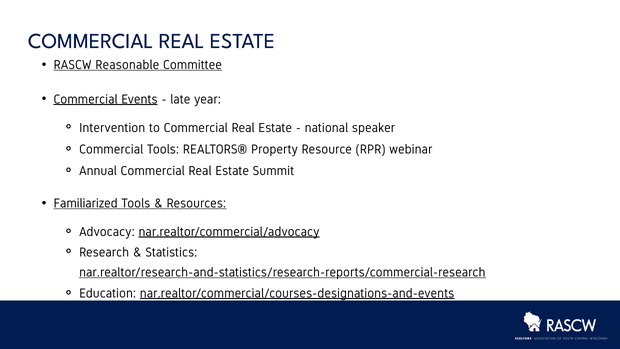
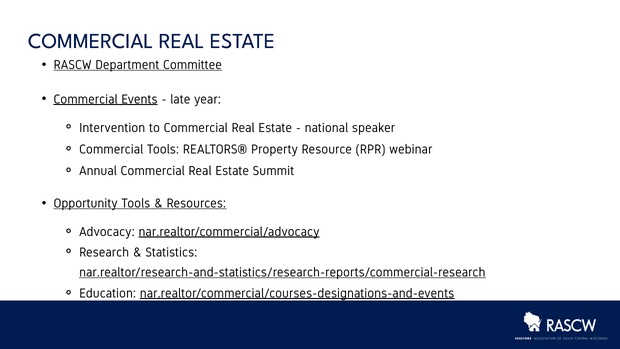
Reasonable: Reasonable -> Department (127, 65)
Familiarized: Familiarized -> Opportunity (86, 203)
